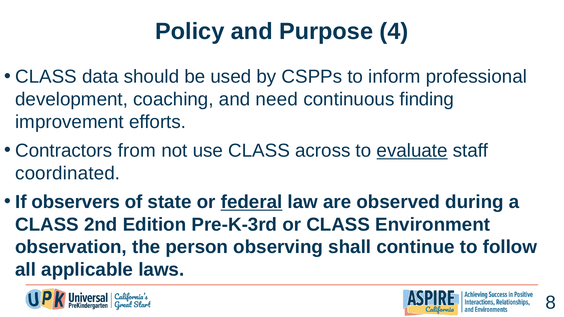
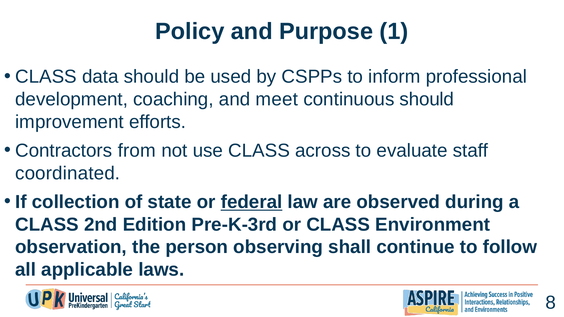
4: 4 -> 1 (394, 31)
need: need -> meet (277, 99)
continuous finding: finding -> should (427, 99)
evaluate underline: present -> none (412, 151)
observers: observers -> collection (76, 202)
